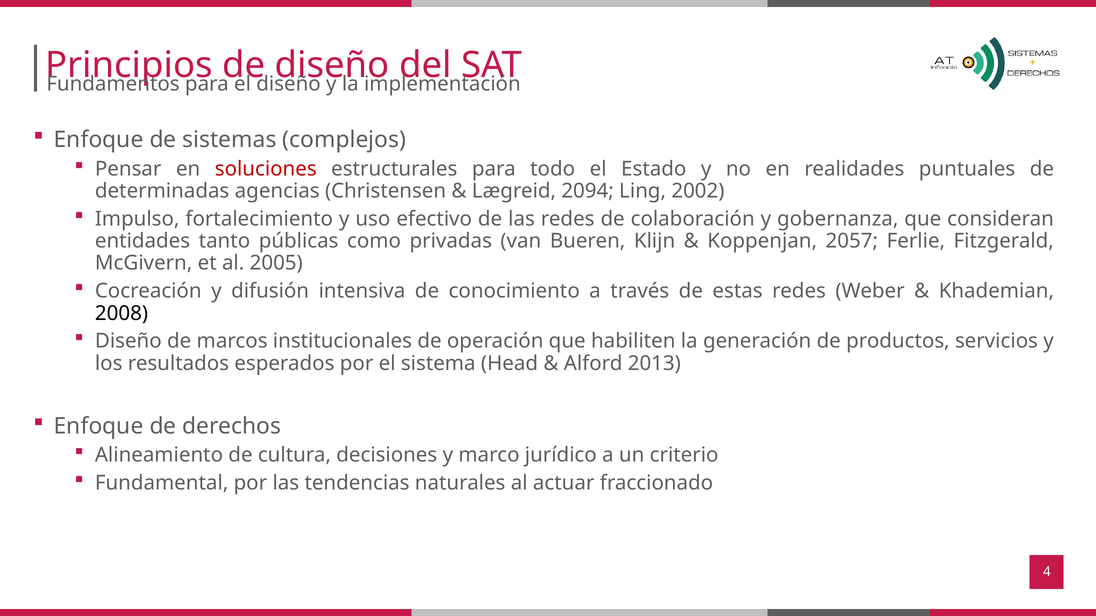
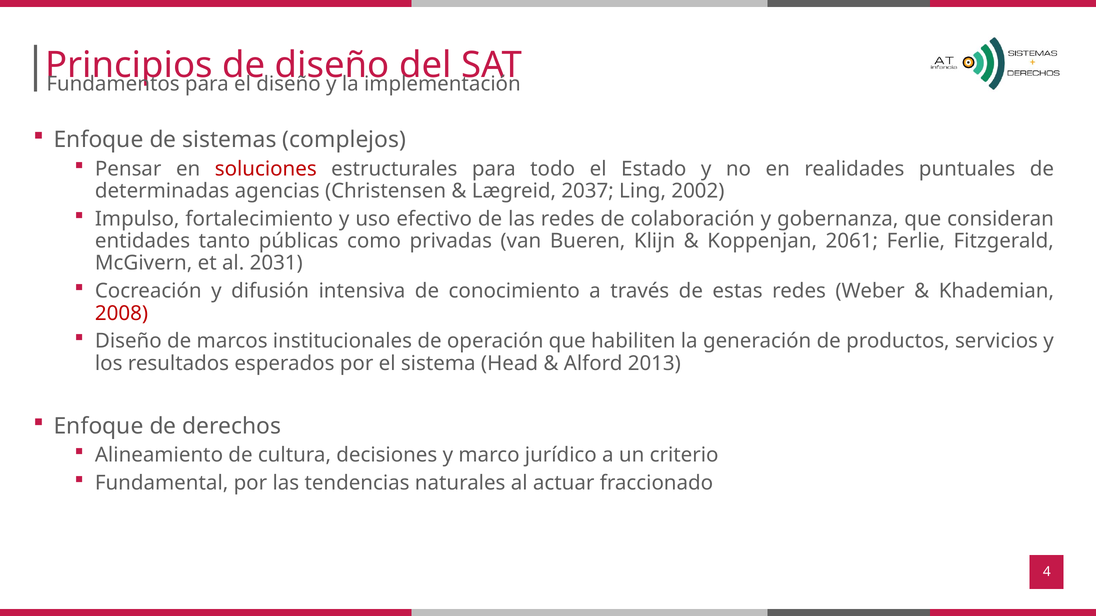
2094: 2094 -> 2037 (588, 191)
2057: 2057 -> 2061 (852, 241)
2005: 2005 -> 2031 (276, 263)
2008 colour: black -> red (122, 314)
